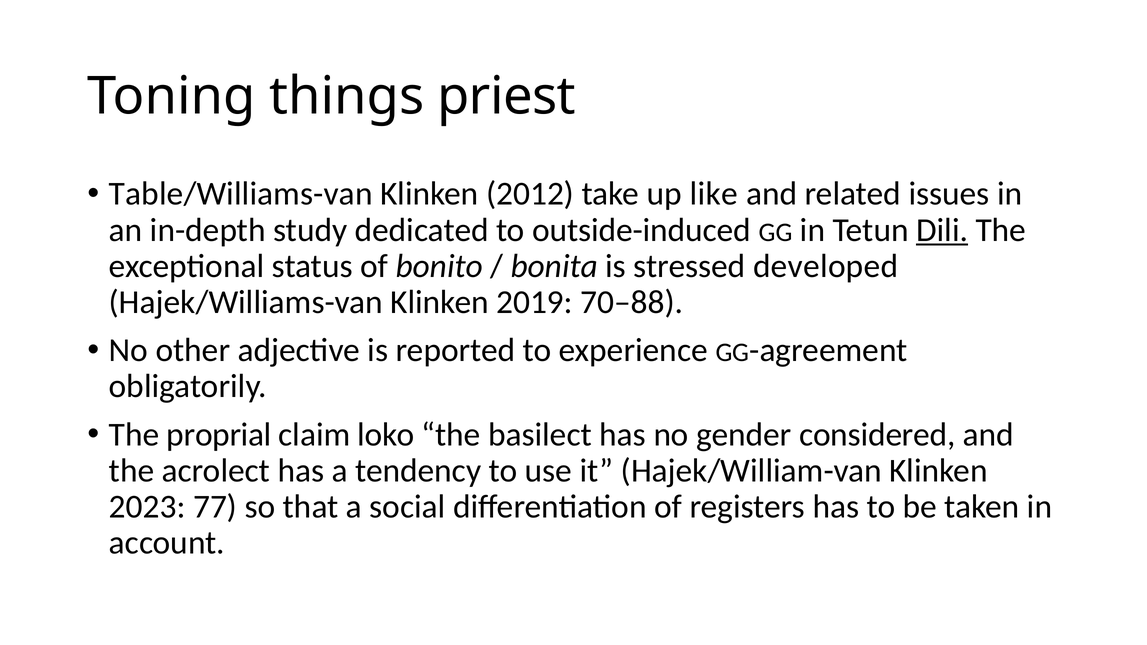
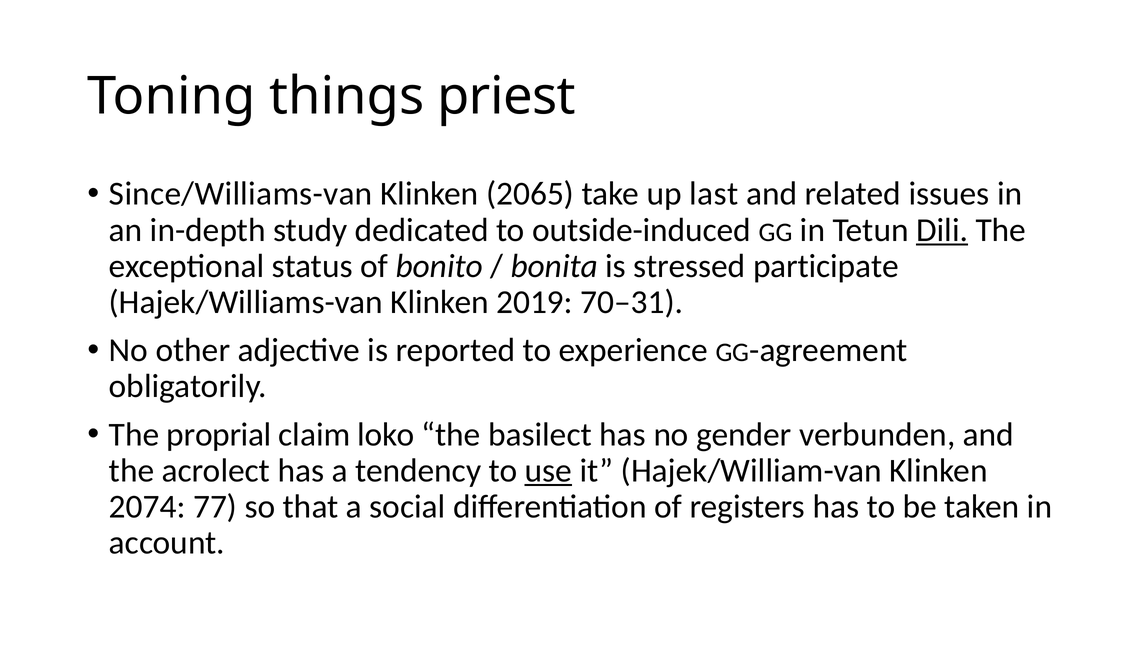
Table/Williams-van: Table/Williams-van -> Since/Williams-van (241, 194)
2012: 2012 -> 2065 (530, 194)
like: like -> last (714, 194)
developed: developed -> participate (826, 266)
70–88: 70–88 -> 70–31 (632, 302)
considered: considered -> verbunden (877, 435)
use underline: none -> present (548, 471)
2023: 2023 -> 2074 (147, 507)
